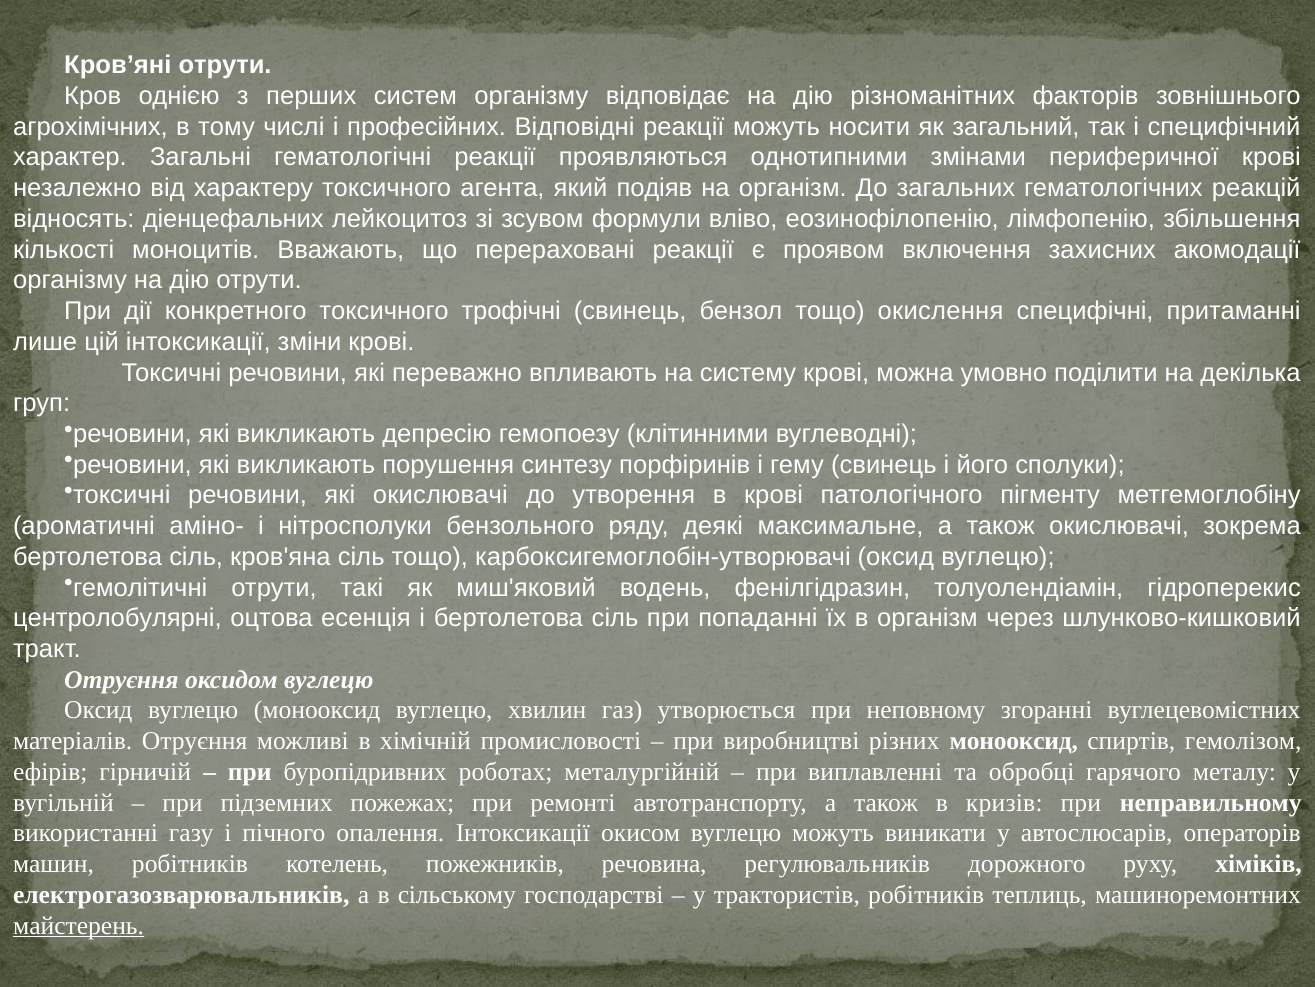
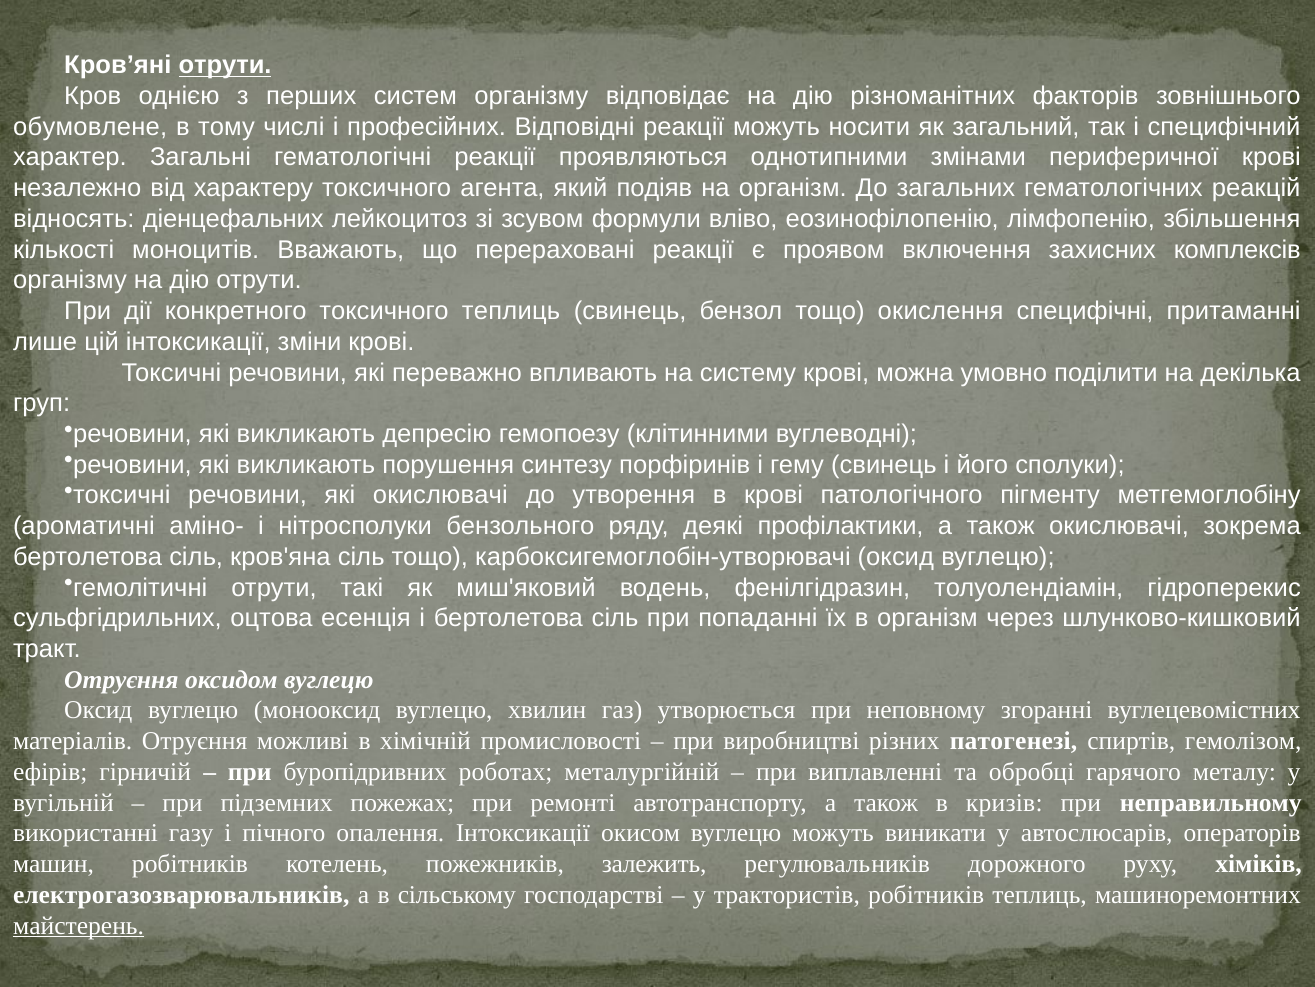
отрути underline: none -> present (225, 65)
агрохімічних: агрохімічних -> обумовлене (90, 127)
акомодації: акомодації -> комплексів (1237, 249)
токсичного трофічні: трофічні -> теплиць (511, 311)
максимальне: максимальне -> профілактики (841, 526)
центролобулярні: центролобулярні -> сульфгідрильних (117, 618)
різних монооксид: монооксид -> патогенезі (1014, 741)
речовина: речовина -> залежить (654, 863)
